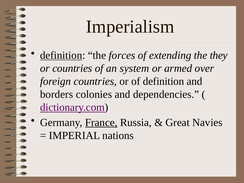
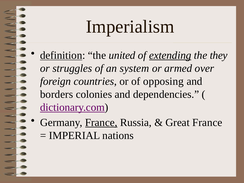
forces: forces -> united (122, 55)
extending underline: none -> present (170, 55)
or countries: countries -> struggles (72, 68)
of definition: definition -> opposing (163, 81)
Great Navies: Navies -> France (207, 123)
